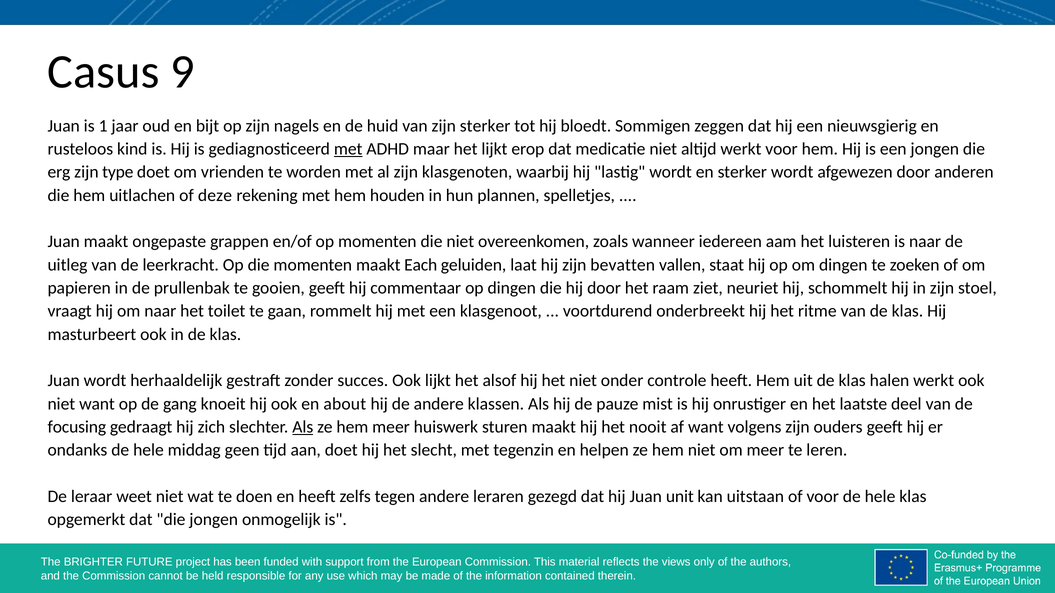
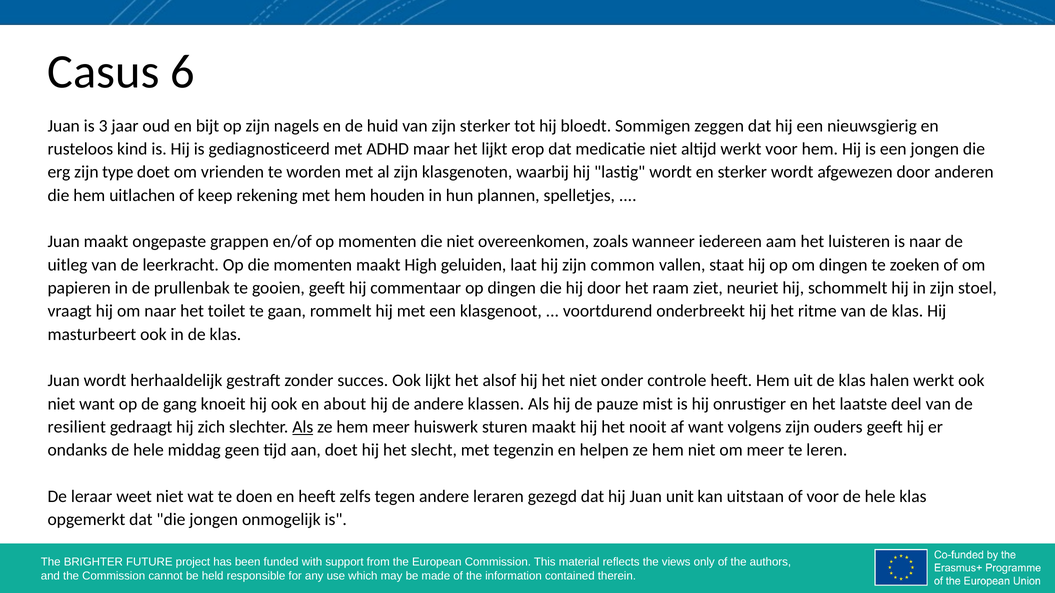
9: 9 -> 6 (183, 72)
1: 1 -> 3 (103, 126)
met underline: present -> none (348, 149)
deze: deze -> keep (215, 195)
Each: Each -> High (421, 265)
bevatten: bevatten -> common (623, 265)
focusing: focusing -> resilient (77, 427)
